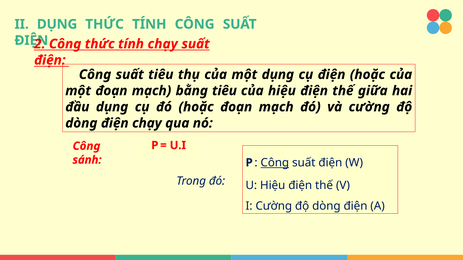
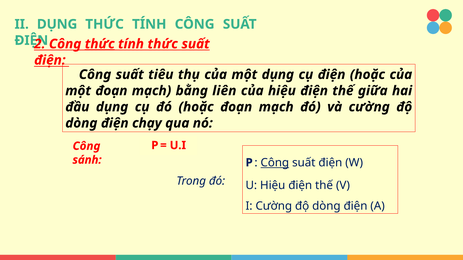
thức underline: none -> present (100, 44)
tính chạy: chạy -> thức (163, 44)
bằng tiêu: tiêu -> liên (224, 91)
